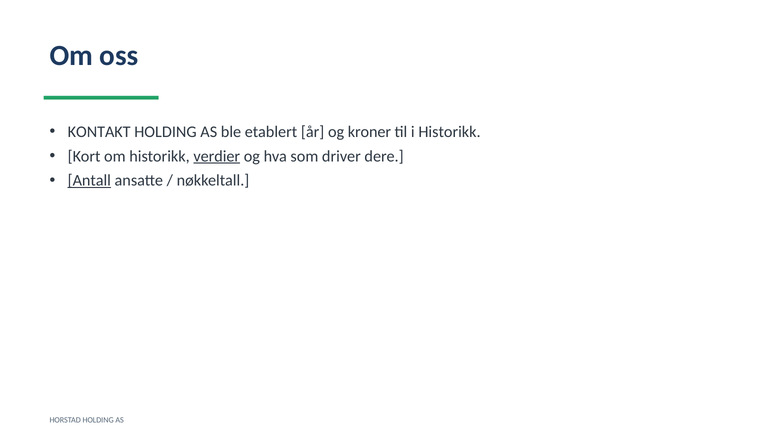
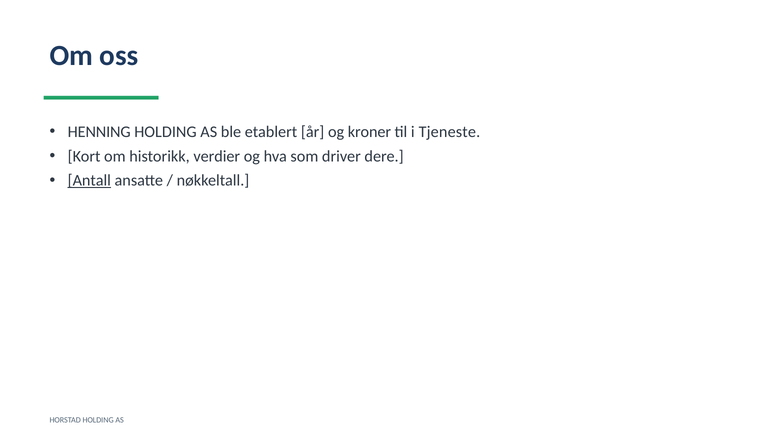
KONTAKT: KONTAKT -> HENNING (99, 132)
i Historikk: Historikk -> Tjeneste (449, 132)
verdier underline: present -> none (217, 156)
